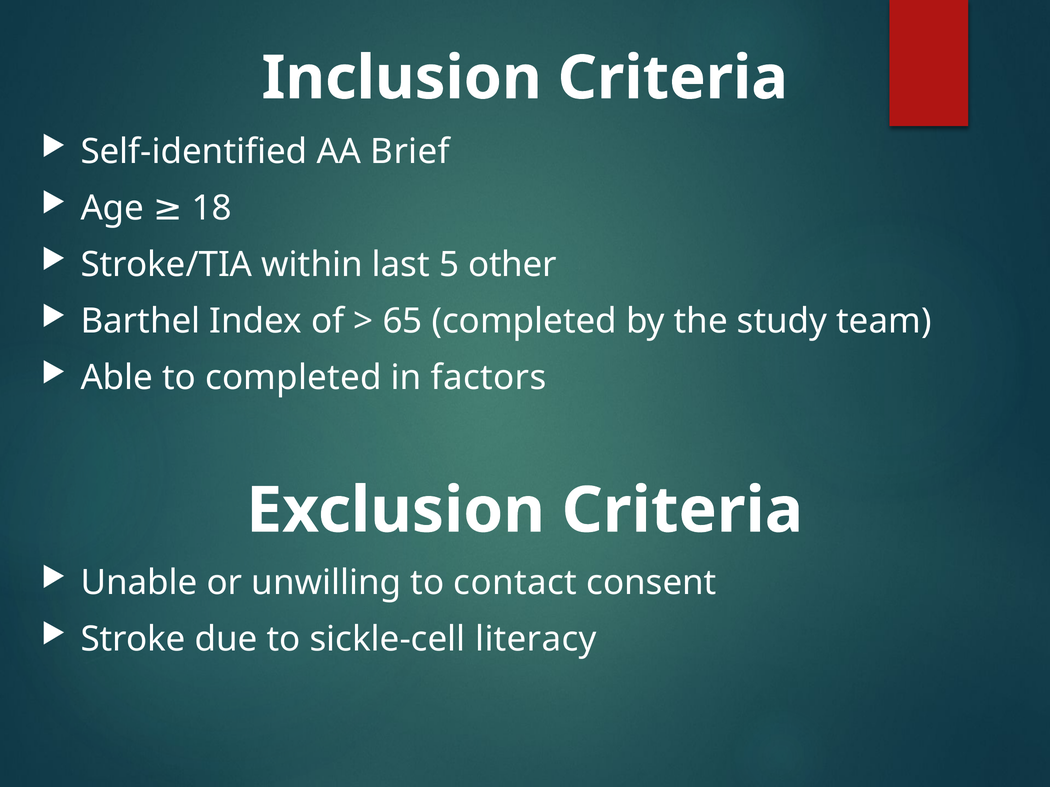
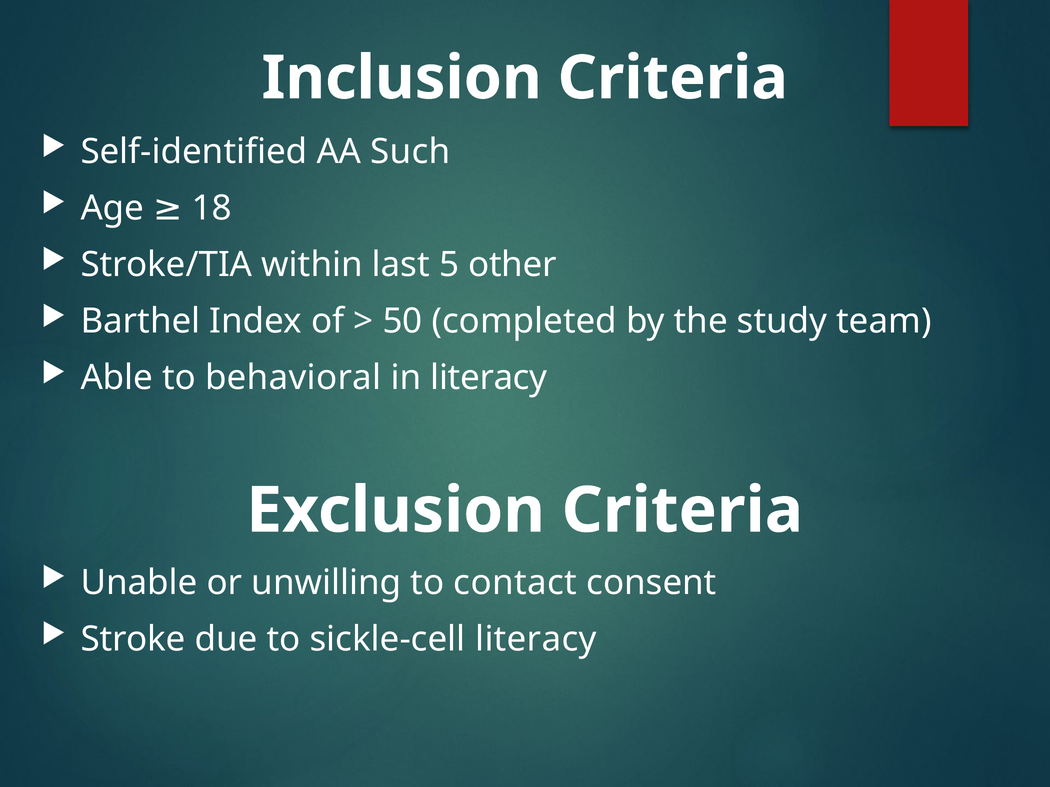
Brief: Brief -> Such (410, 152)
65: 65 -> 50 (403, 321)
to completed: completed -> behavioral (293, 378)
in factors: factors -> literacy (489, 378)
